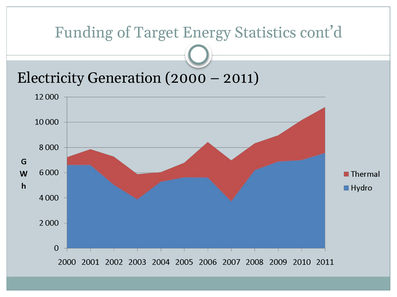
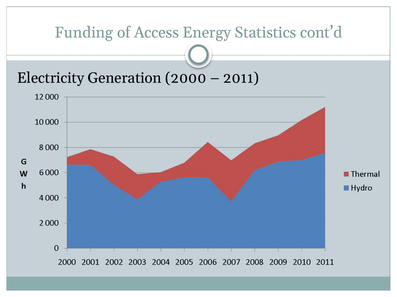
Target: Target -> Access (157, 33)
